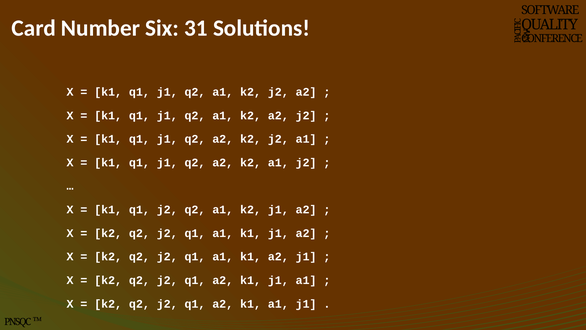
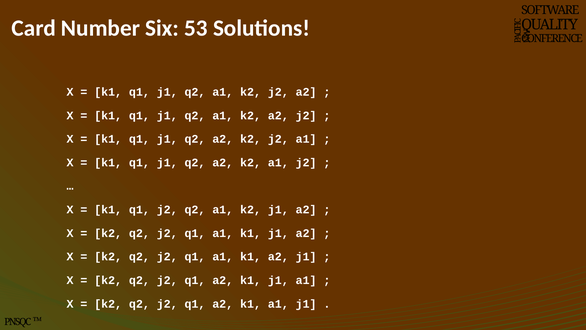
31: 31 -> 53 (196, 28)
